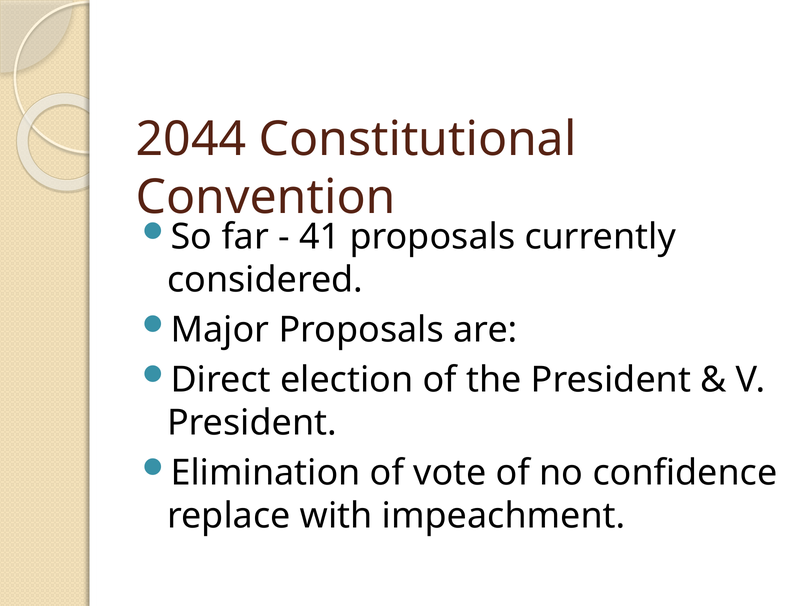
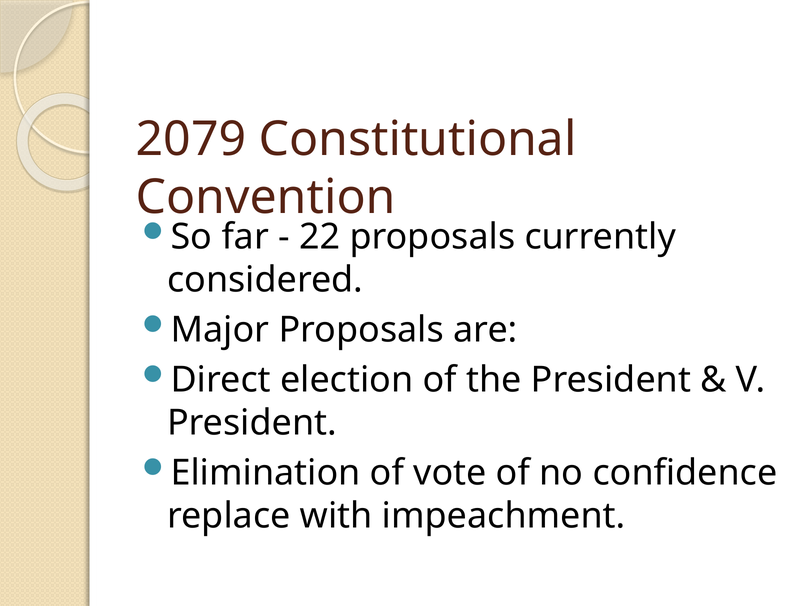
2044: 2044 -> 2079 (191, 139)
41: 41 -> 22 (320, 237)
